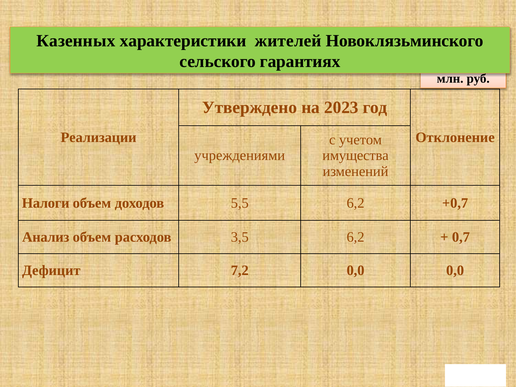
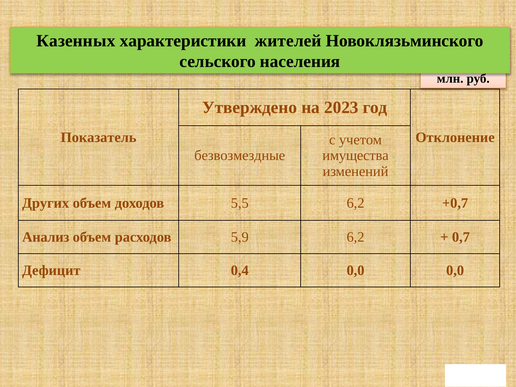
гарантиях: гарантиях -> населения (300, 62)
Реализации: Реализации -> Показатель (99, 137)
учреждениями: учреждениями -> безвозмездные (240, 156)
Налоги: Налоги -> Других (46, 203)
3,5: 3,5 -> 5,9 (240, 237)
7,2: 7,2 -> 0,4 (240, 270)
